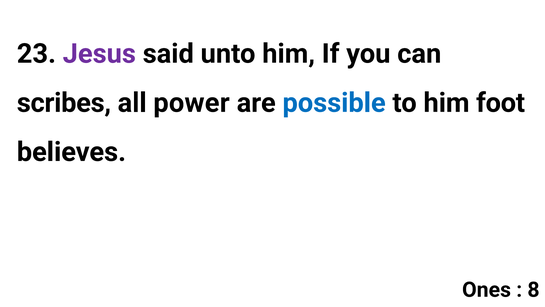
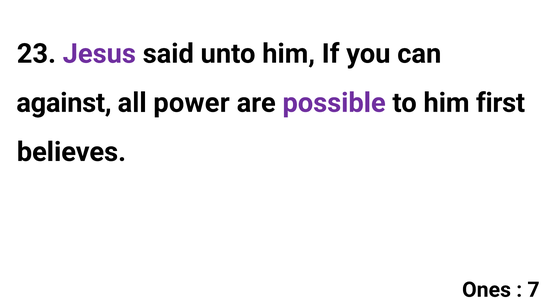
scribes: scribes -> against (64, 103)
possible colour: blue -> purple (334, 103)
foot: foot -> first (501, 103)
8: 8 -> 7 (533, 289)
